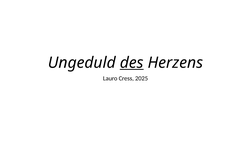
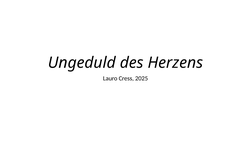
des underline: present -> none (132, 63)
